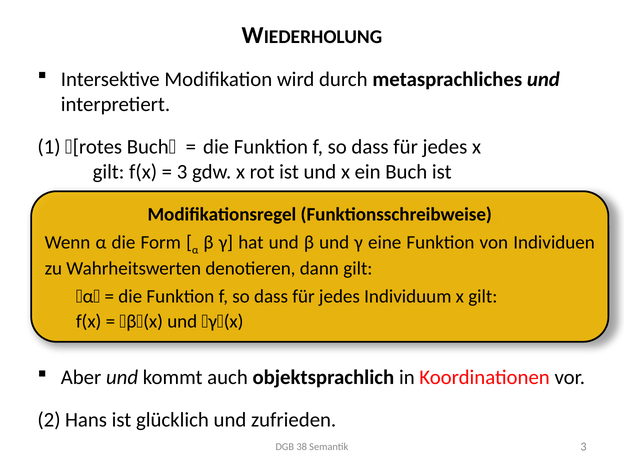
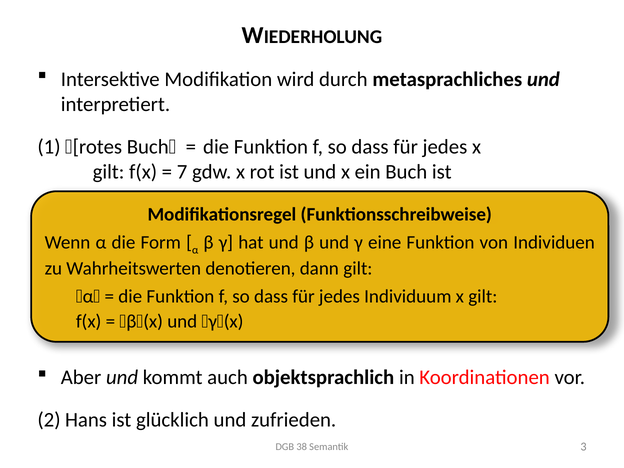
3: 3 -> 7 (182, 172)
